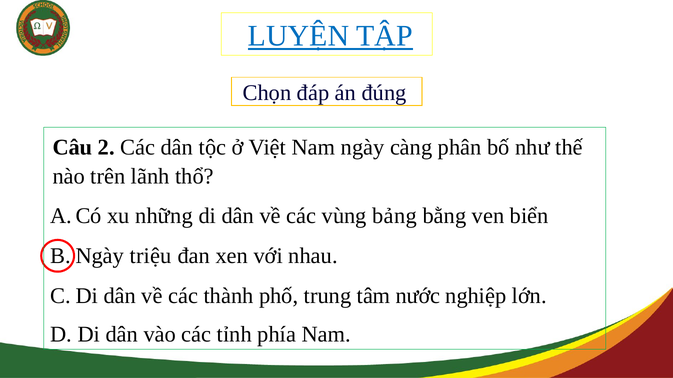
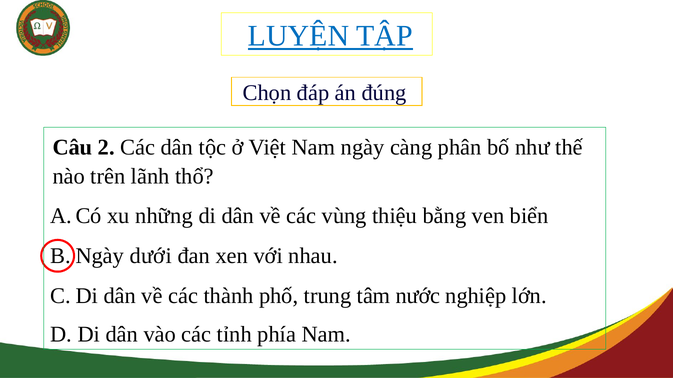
bảng: bảng -> thiệu (395, 216)
triệu: triệu -> dưới (151, 256)
